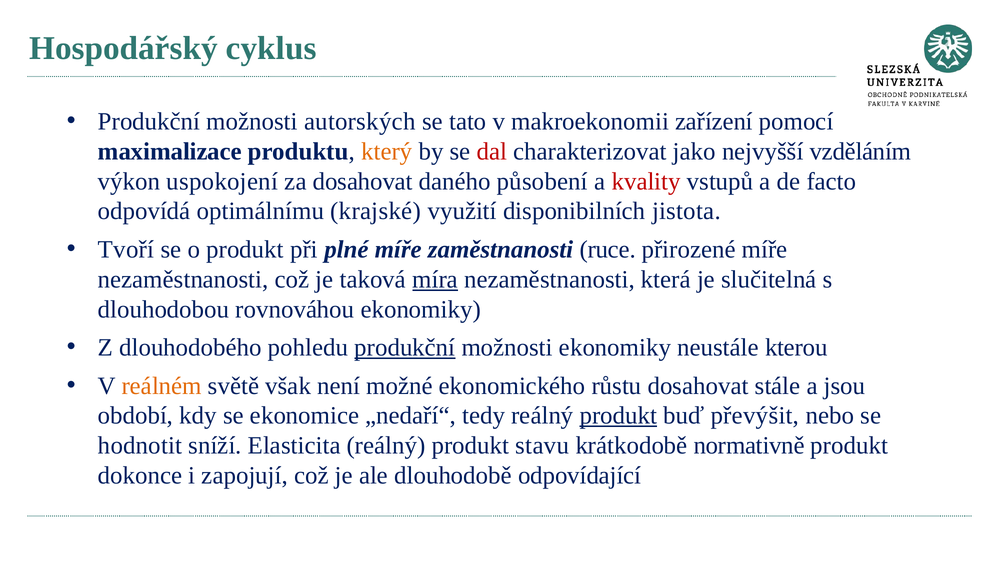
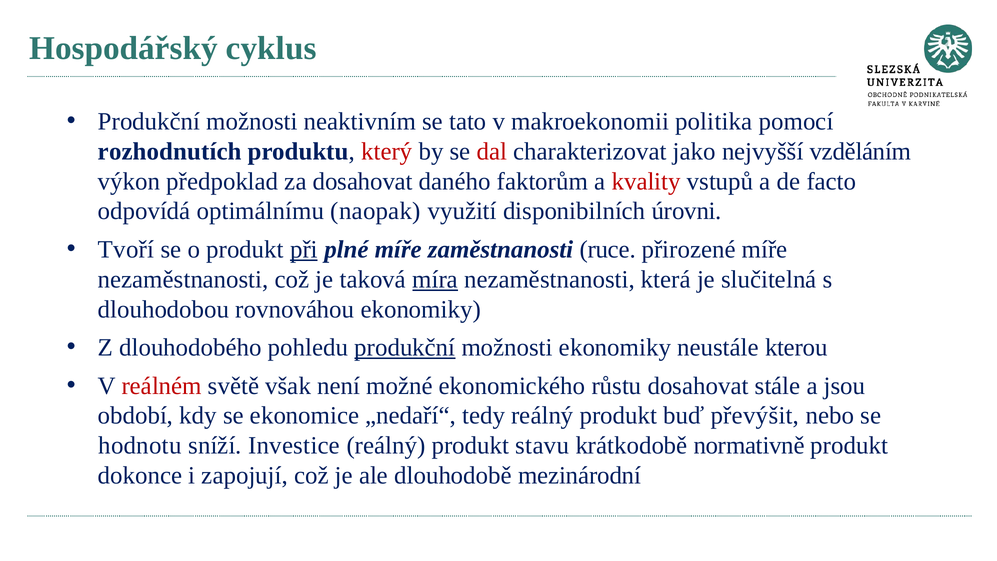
autorských: autorských -> neaktivním (360, 121)
zařízení: zařízení -> politika (714, 121)
maximalizace: maximalizace -> rozhodnutích (170, 151)
který colour: orange -> red (387, 151)
uspokojení: uspokojení -> předpoklad (222, 181)
působení: působení -> faktorům (542, 181)
krajské: krajské -> naopak (376, 211)
jistota: jistota -> úrovni (687, 211)
při underline: none -> present (304, 249)
reálném colour: orange -> red (162, 386)
produkt underline: present -> none (618, 416)
hodnotit: hodnotit -> hodnotu (140, 445)
Elasticita: Elasticita -> Investice (294, 445)
odpovídající: odpovídající -> mezinárodní (580, 475)
